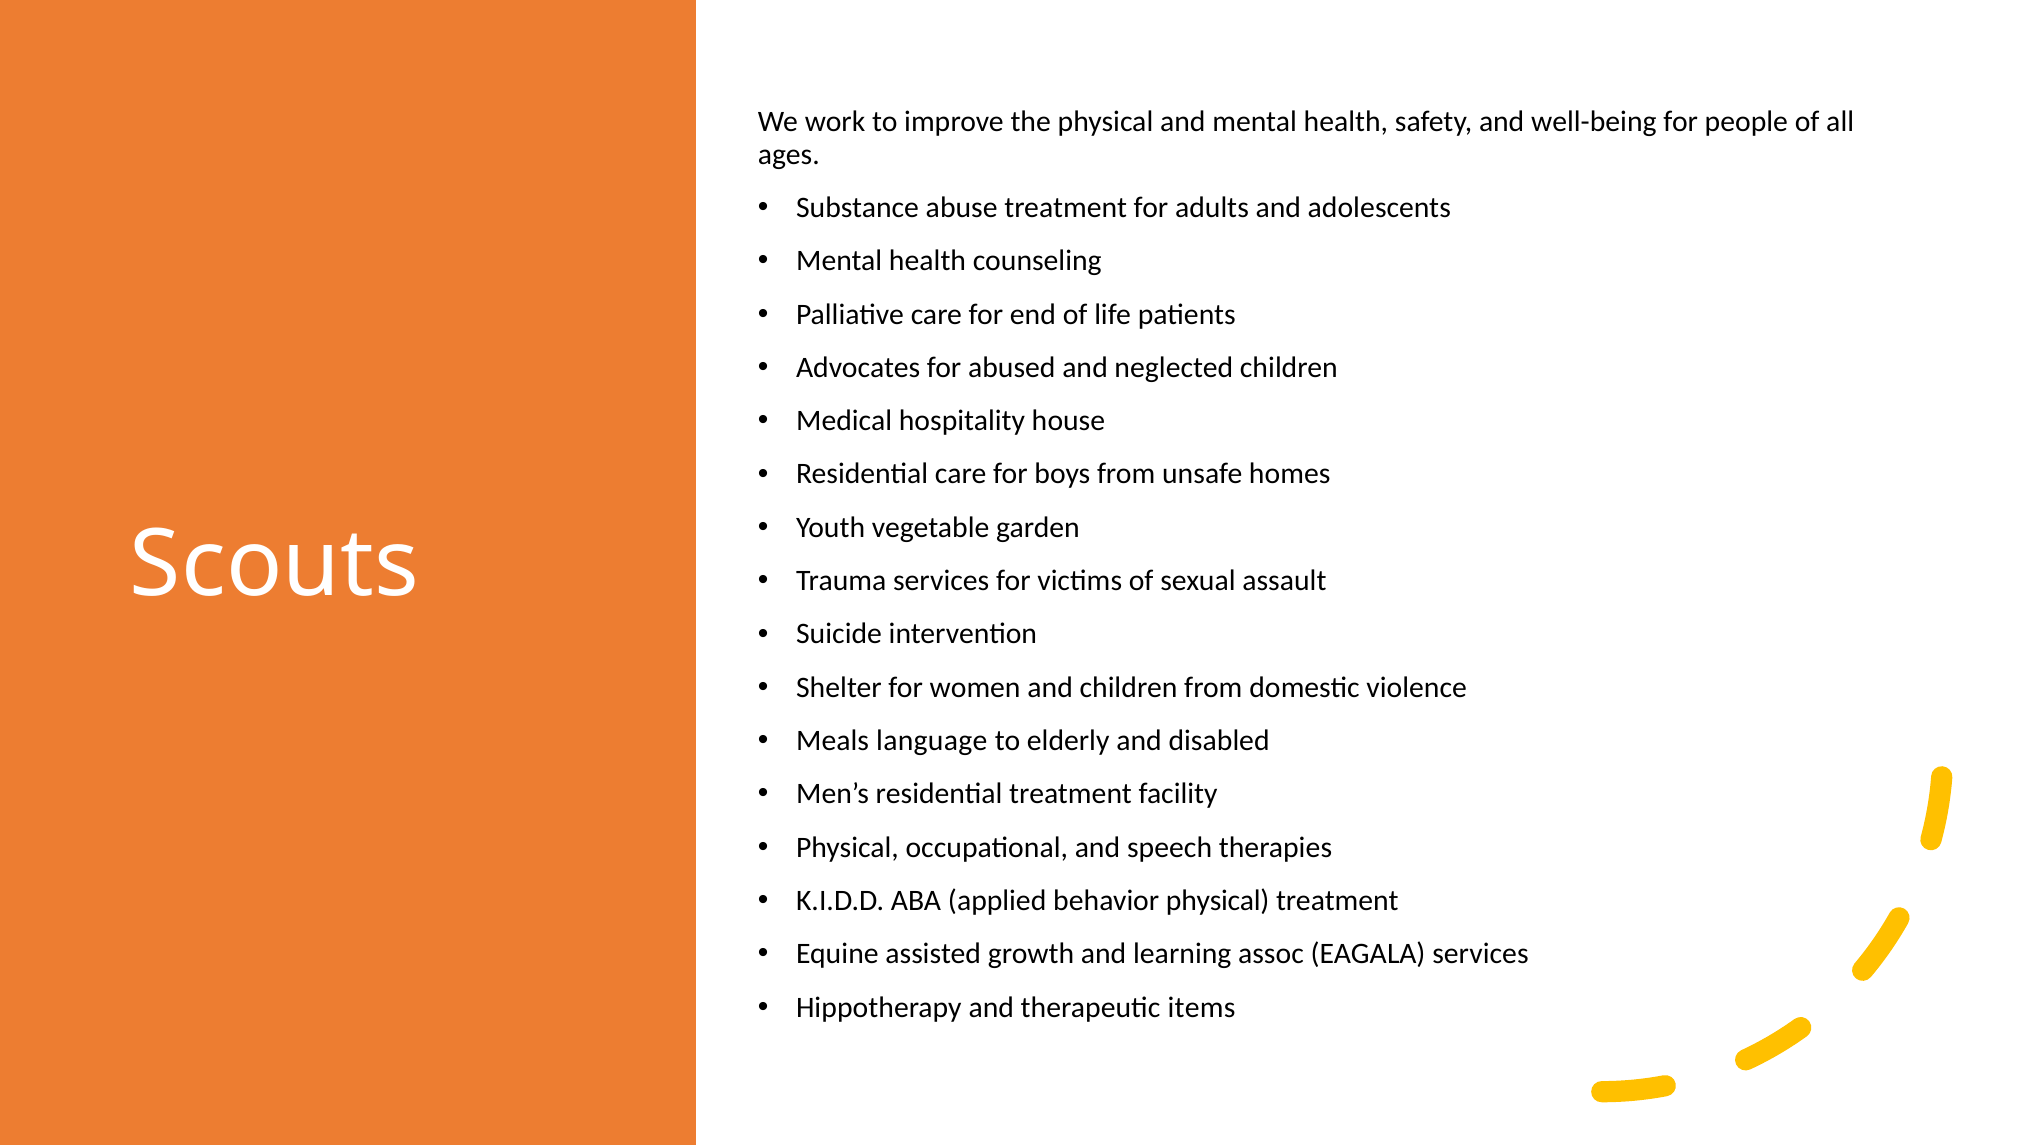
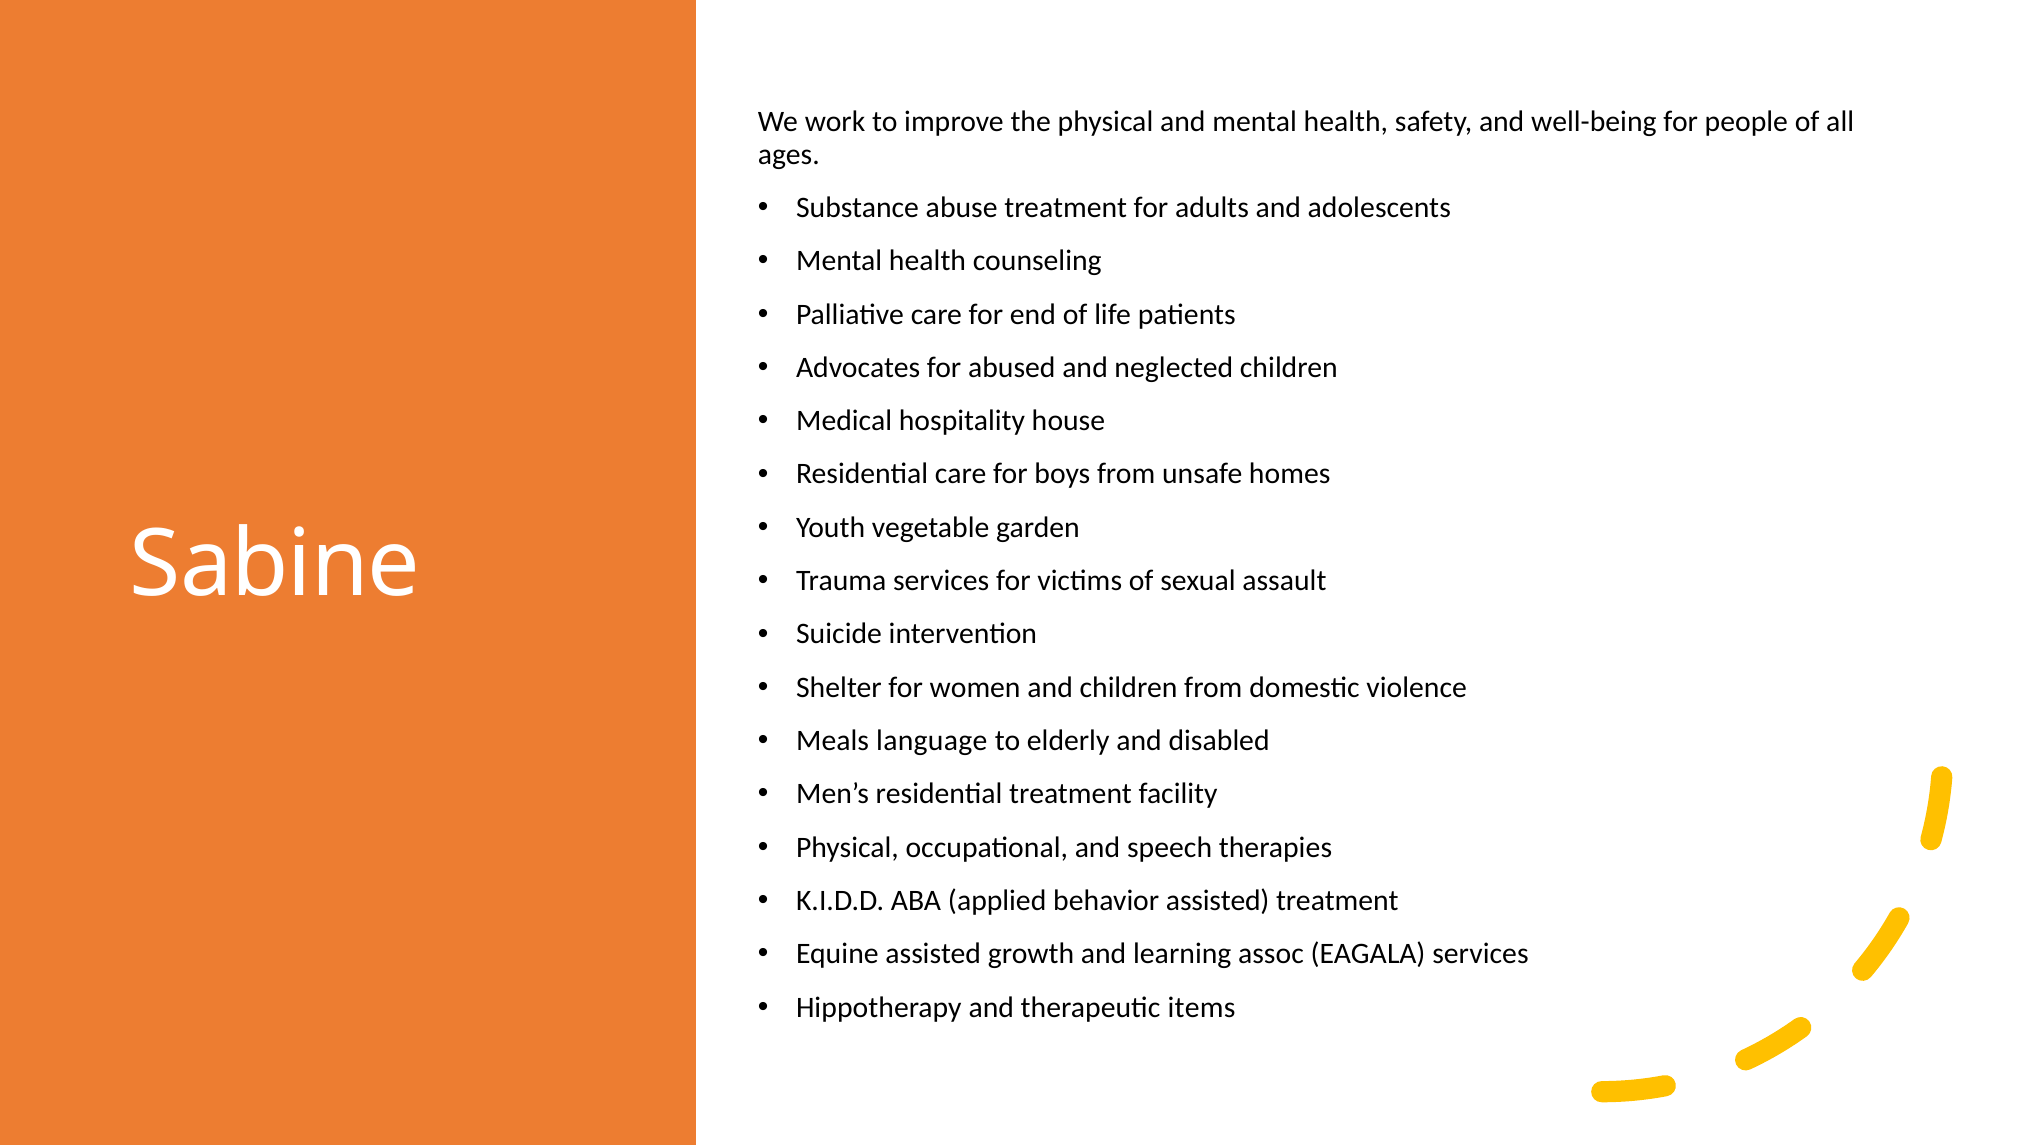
Scouts: Scouts -> Sabine (275, 565)
behavior physical: physical -> assisted (1218, 901)
